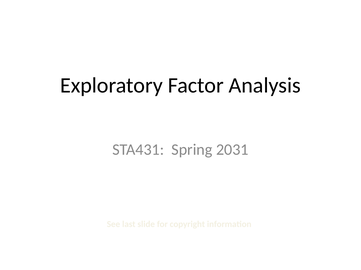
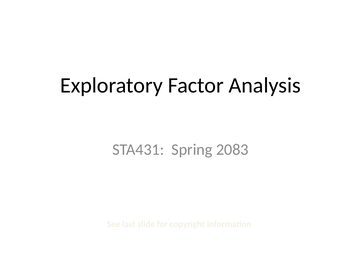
2031: 2031 -> 2083 (232, 150)
